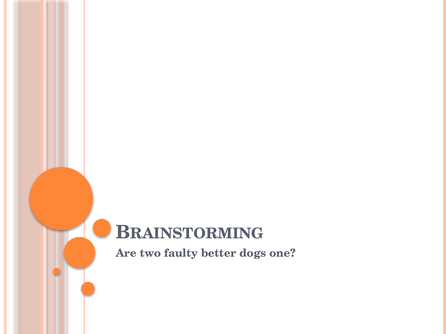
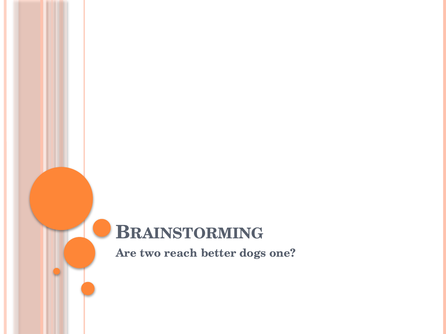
faulty: faulty -> reach (181, 254)
